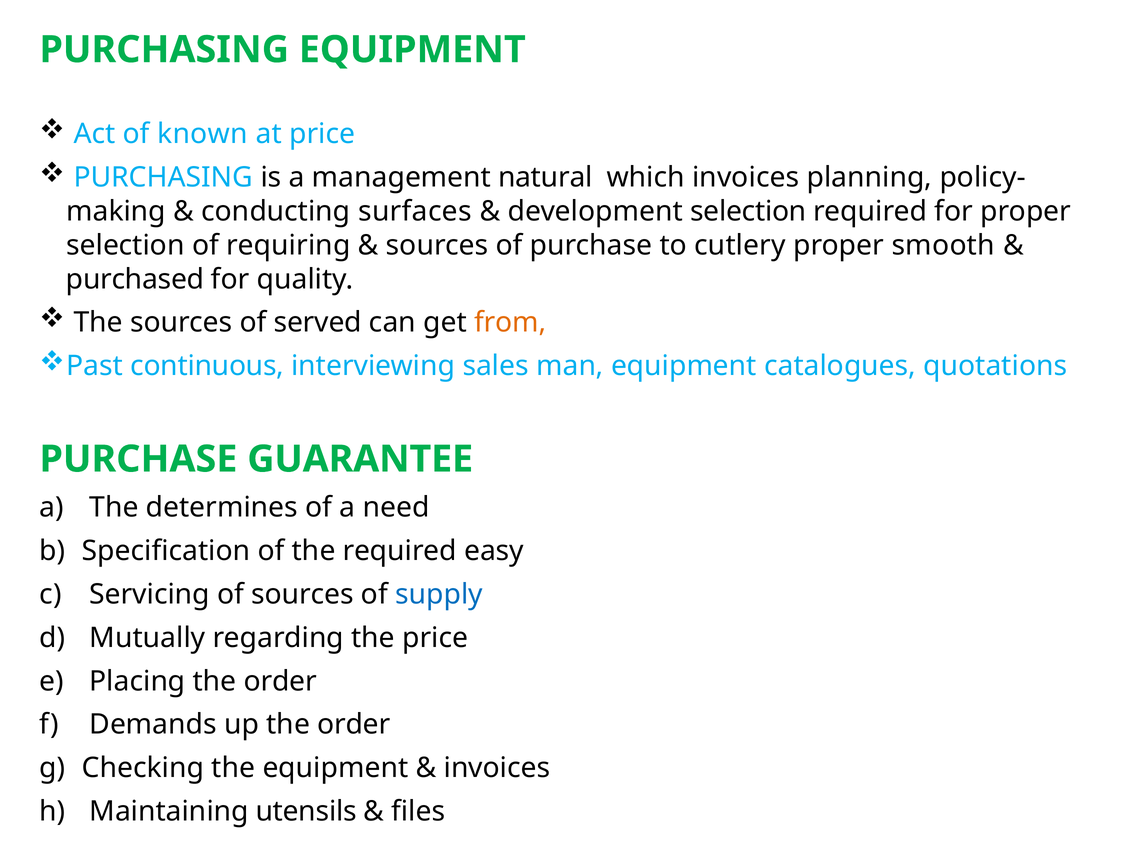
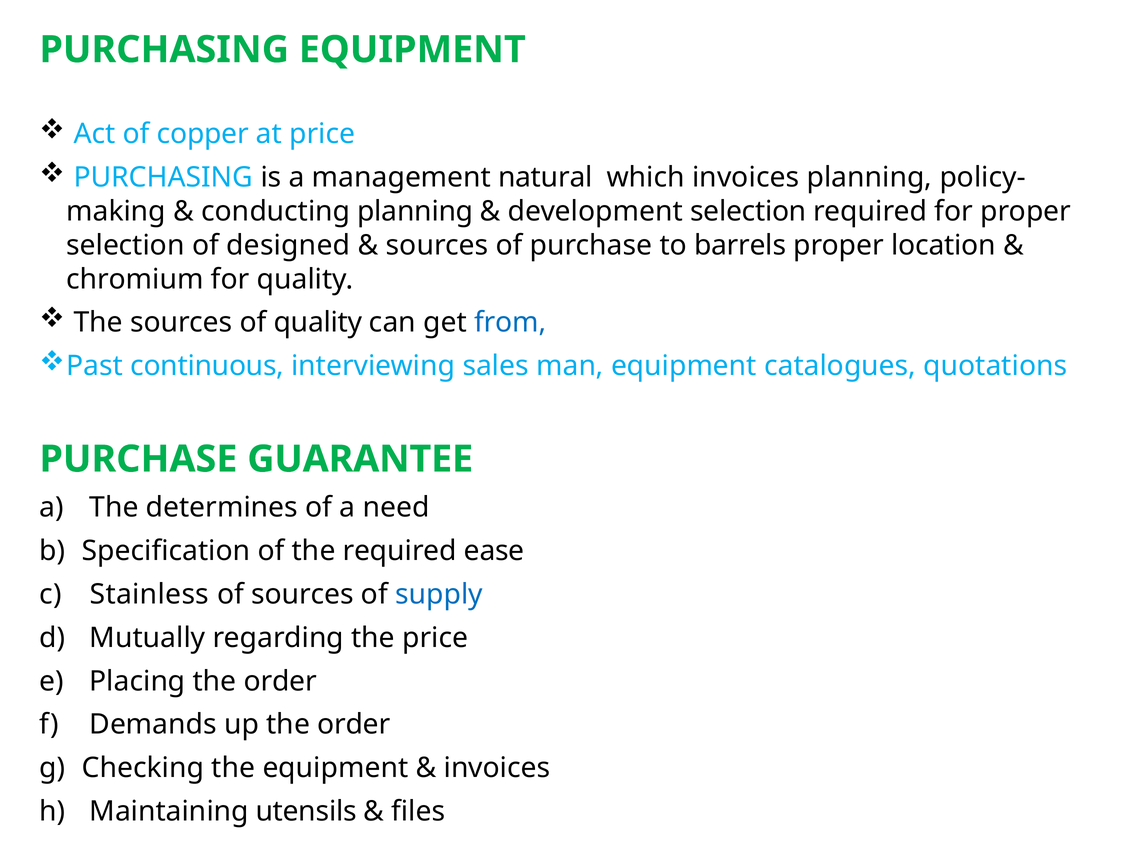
known: known -> copper (203, 134)
conducting surfaces: surfaces -> planning (415, 211)
requiring: requiring -> designed (288, 245)
cutlery: cutlery -> barrels (740, 245)
smooth: smooth -> location (943, 245)
purchased: purchased -> chromium (135, 279)
of served: served -> quality (318, 323)
from colour: orange -> blue (510, 323)
easy: easy -> ease (494, 551)
Servicing: Servicing -> Stainless (149, 595)
